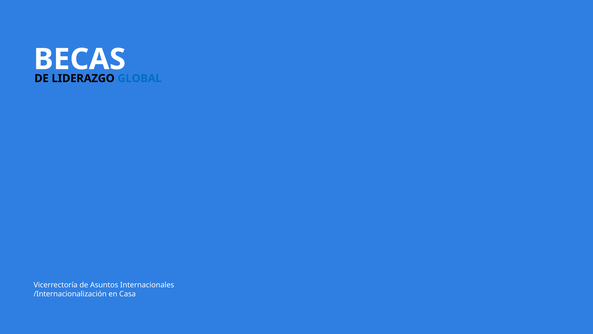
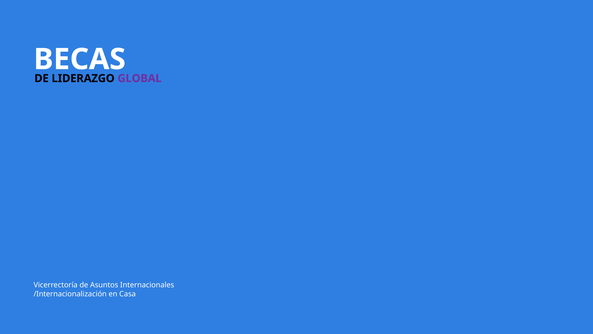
GLOBAL colour: blue -> purple (140, 78)
